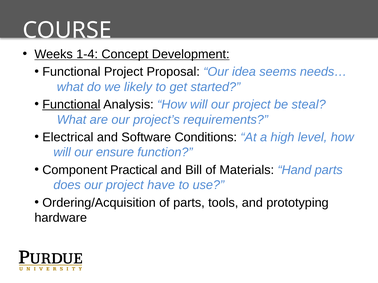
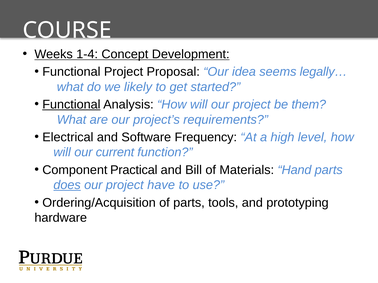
needs…: needs… -> legally… (323, 72)
steal: steal -> them (309, 105)
Conditions: Conditions -> Frequency (206, 137)
ensure: ensure -> current (115, 153)
does underline: none -> present (67, 185)
